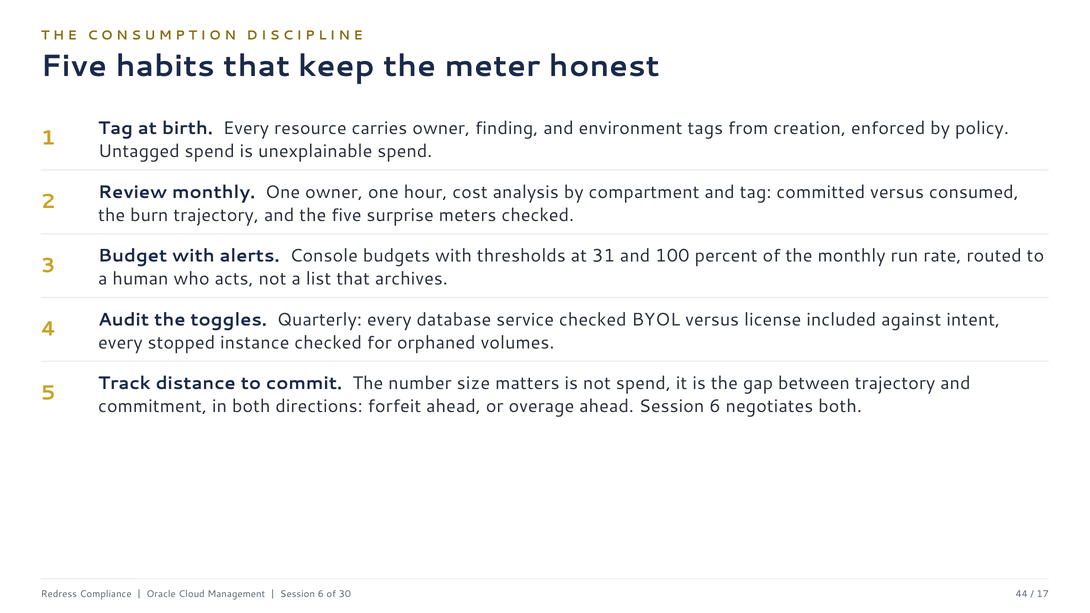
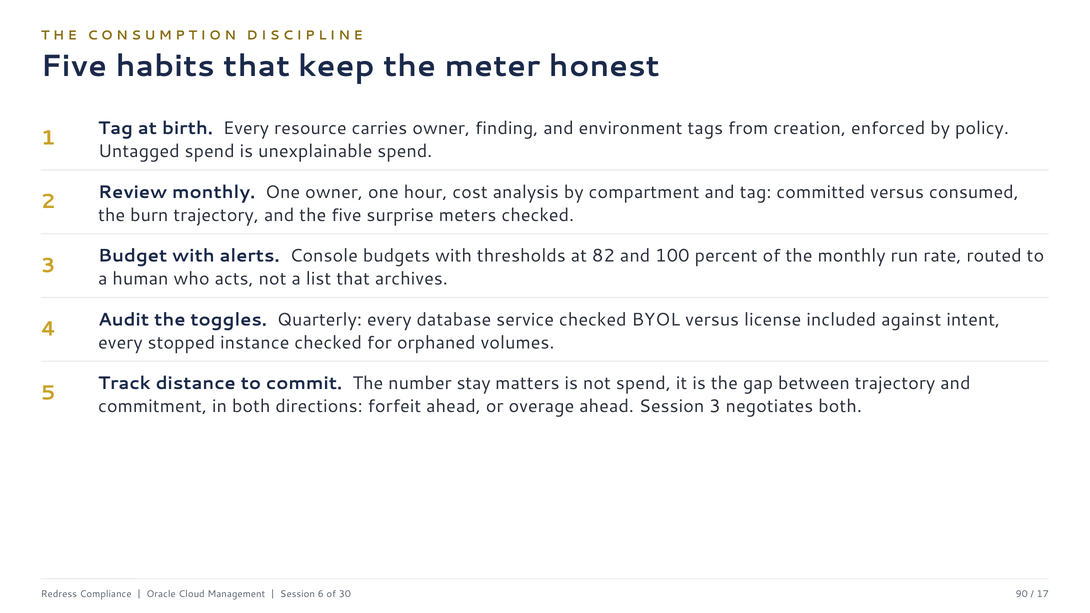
31: 31 -> 82 (603, 256)
size: size -> stay (474, 384)
ahead Session 6: 6 -> 3 (715, 406)
44: 44 -> 90 (1022, 594)
